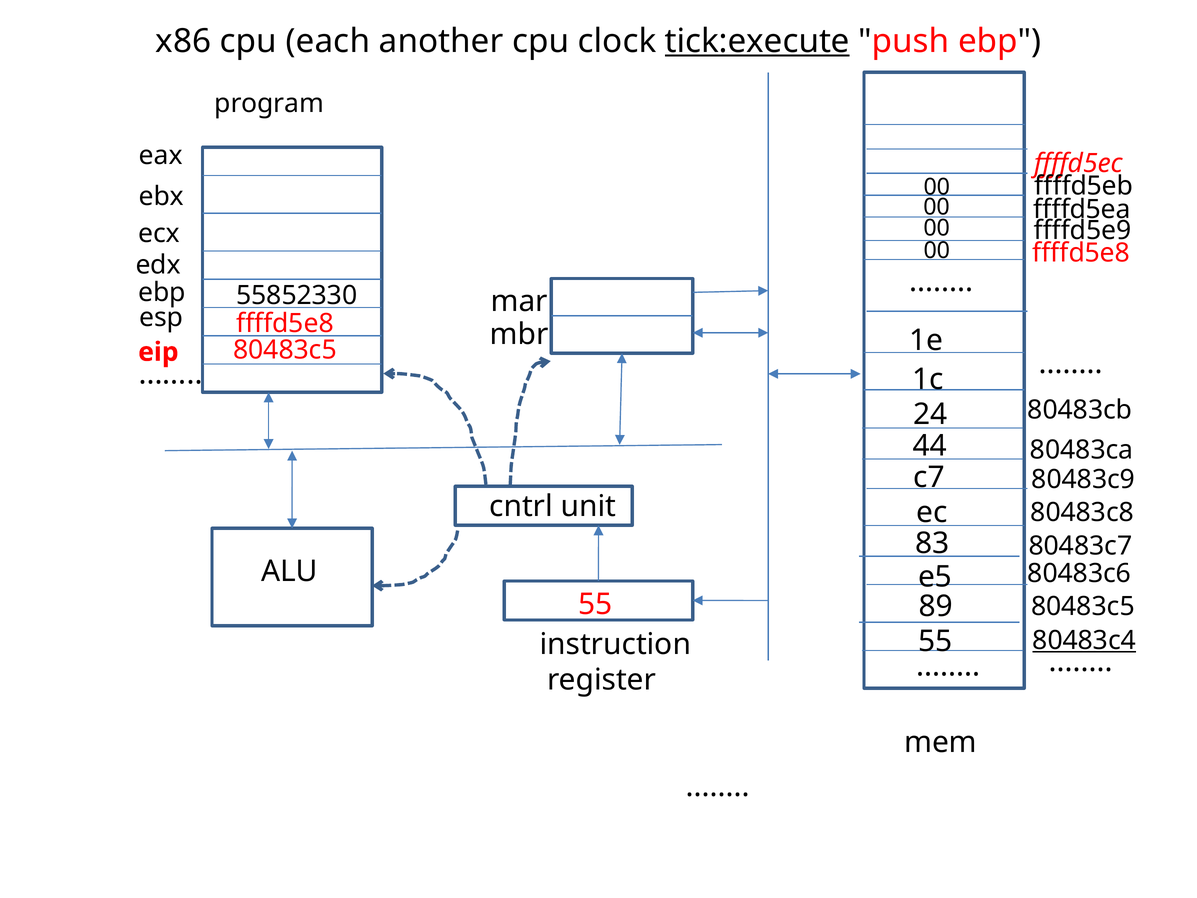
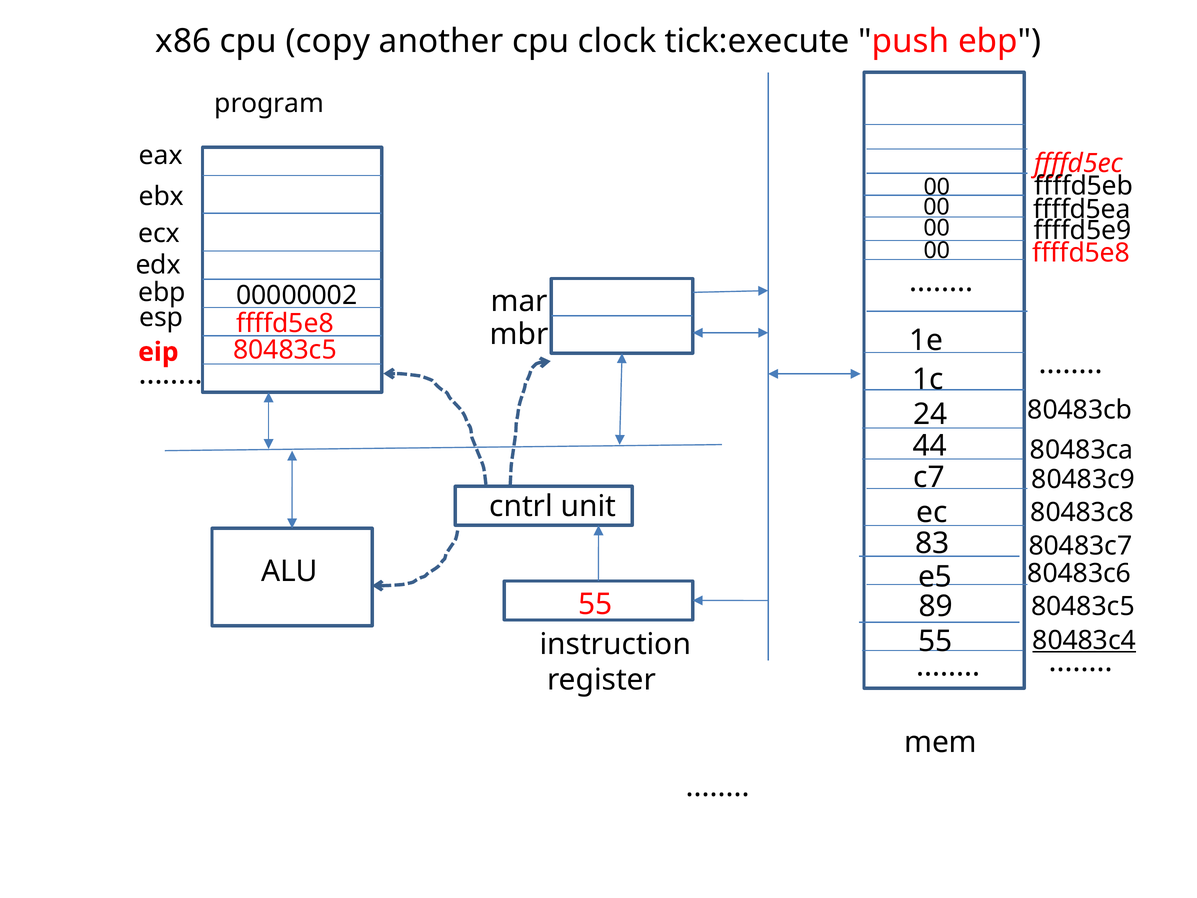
each: each -> copy (328, 41)
tick:execute underline: present -> none (757, 41)
55852330: 55852330 -> 00000002 (297, 296)
